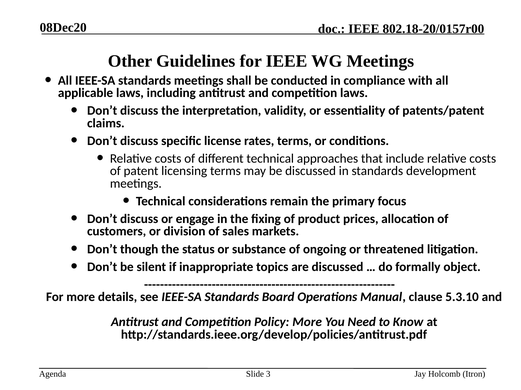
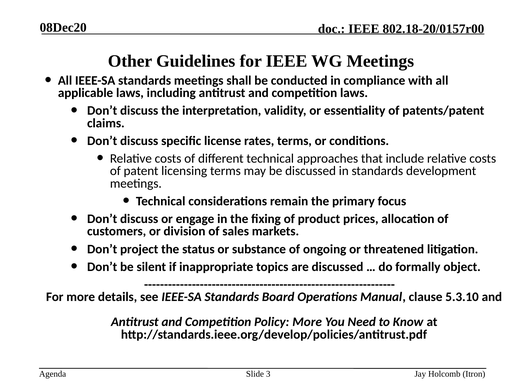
though: though -> project (139, 250)
